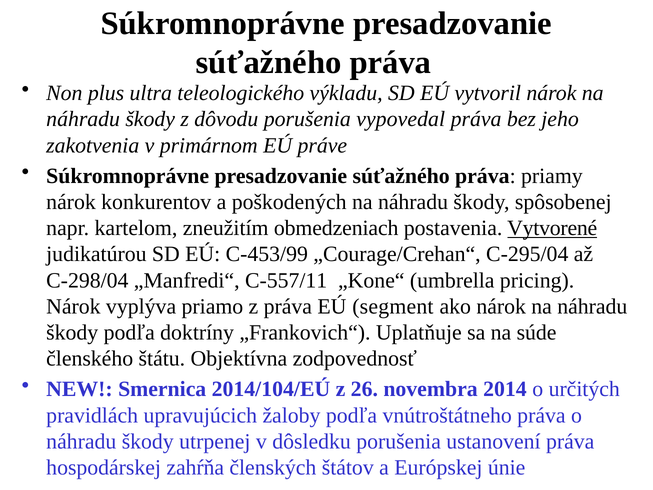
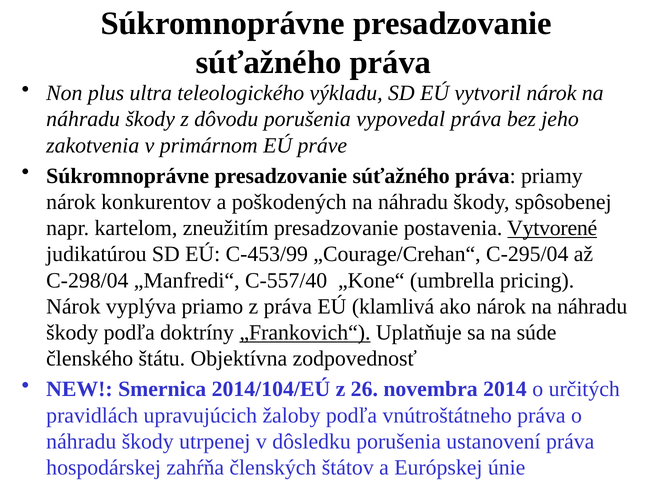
zneužitím obmedzeniach: obmedzeniach -> presadzovanie (336, 228)
C-557/11: C-557/11 -> C-557/40 (286, 280)
segment: segment -> klamlivá (393, 306)
„Frankovich“ underline: none -> present (305, 332)
